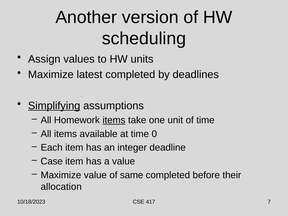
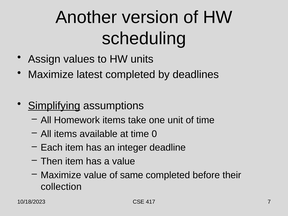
items underline: present -> none (114, 120)
Case: Case -> Then (52, 161)
allocation: allocation -> collection (61, 187)
